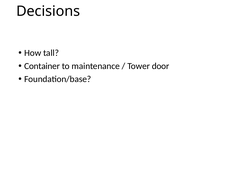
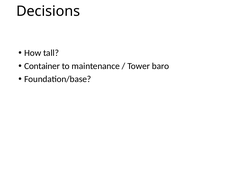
door: door -> baro (160, 66)
